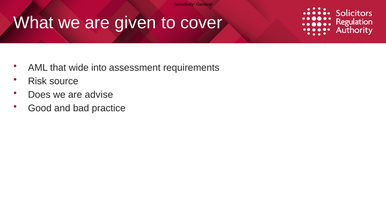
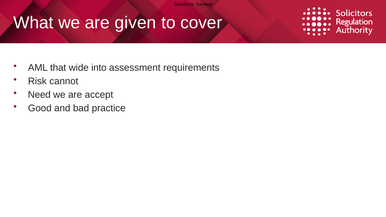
source: source -> cannot (64, 81)
Does: Does -> Need (39, 95)
advise: advise -> accept (99, 95)
